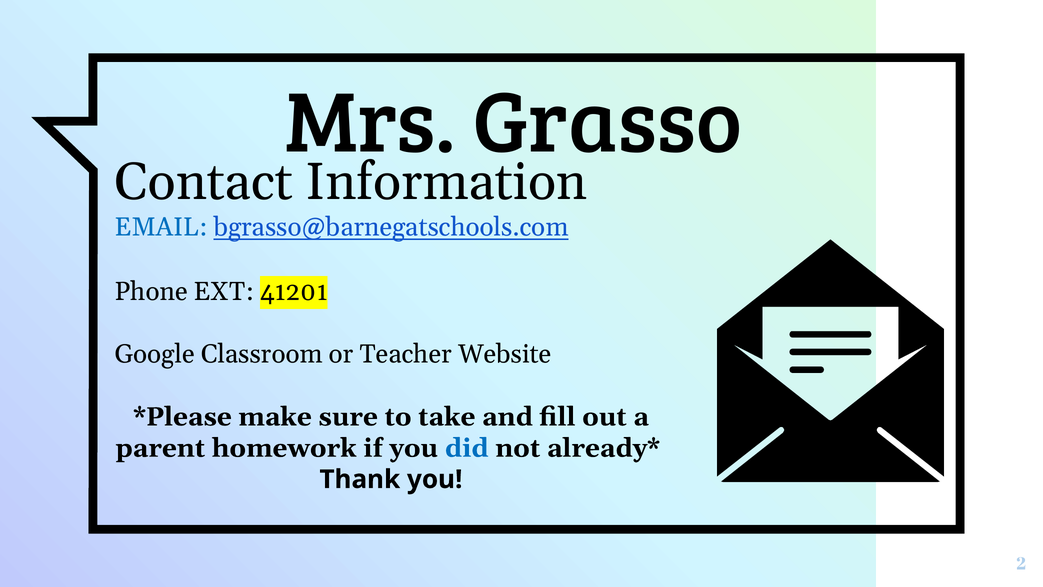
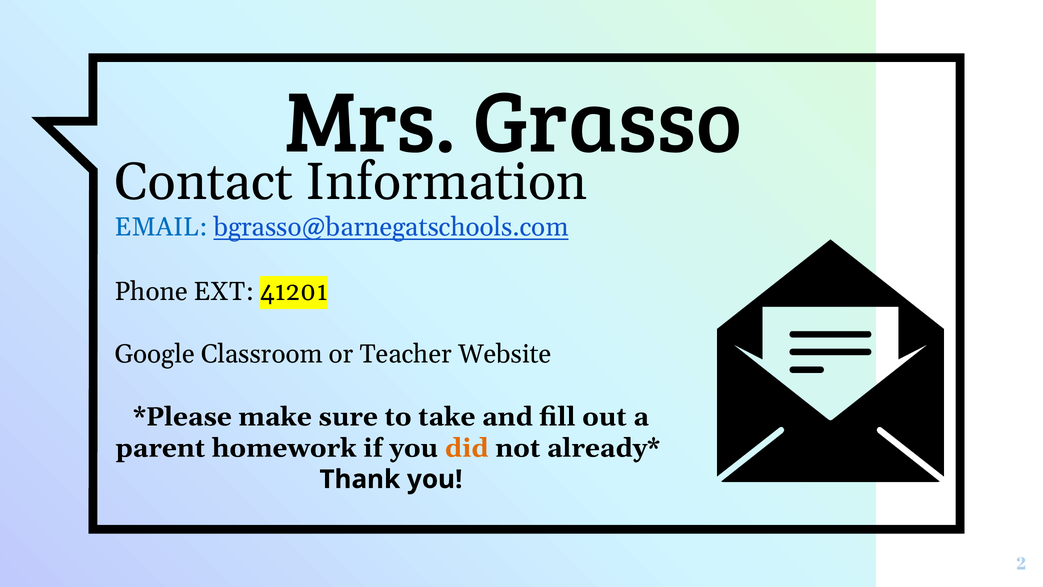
did colour: blue -> orange (467, 448)
